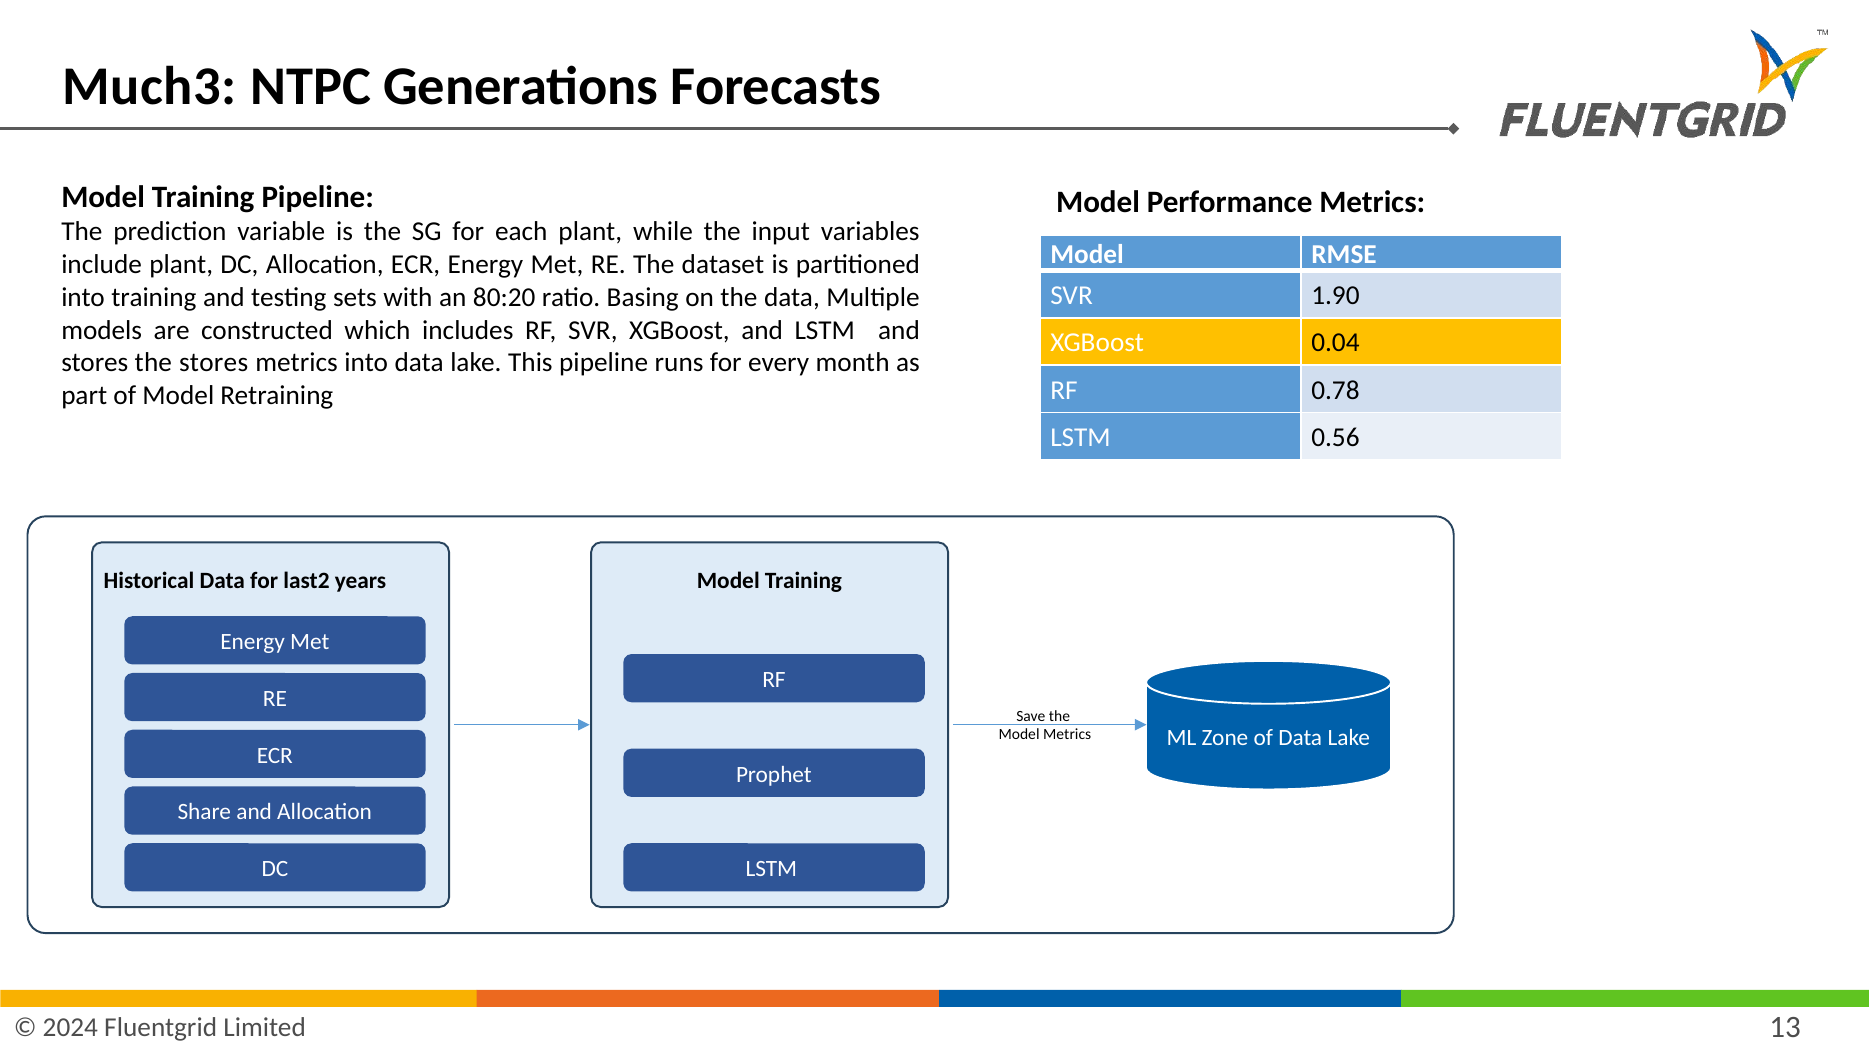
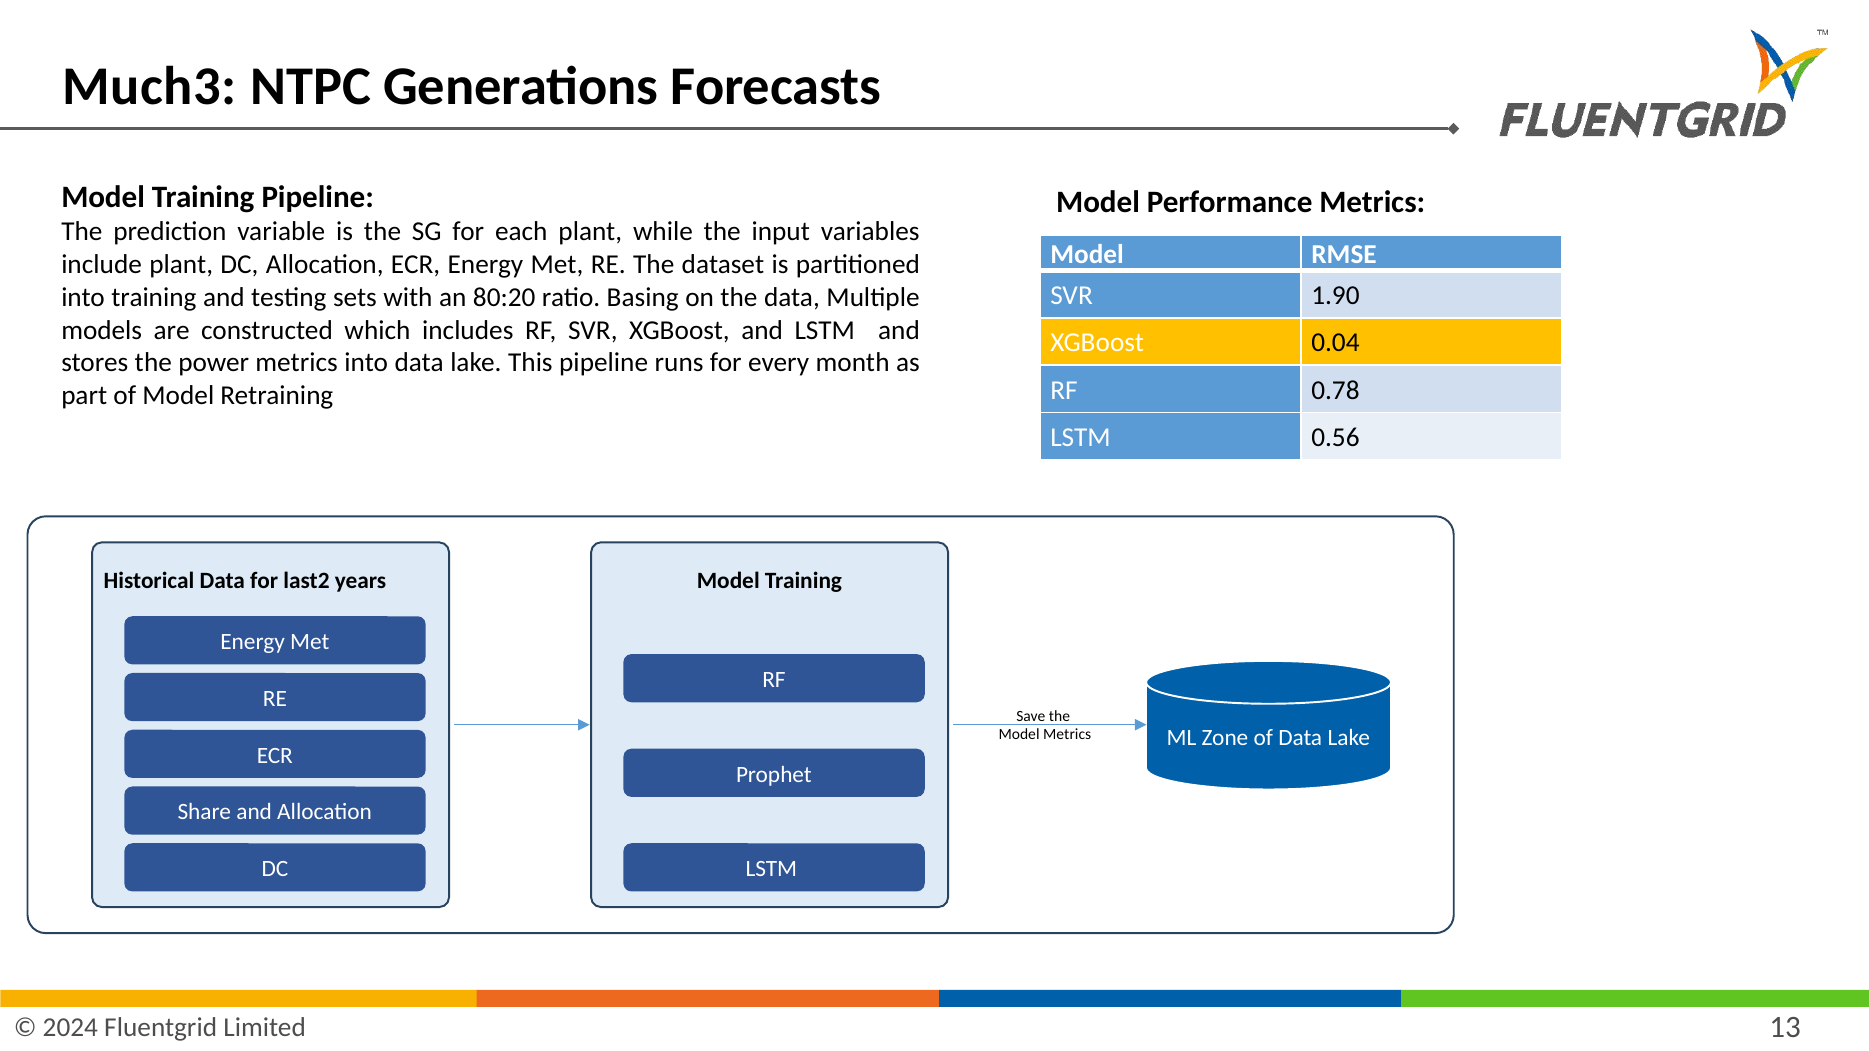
the stores: stores -> power (214, 363)
